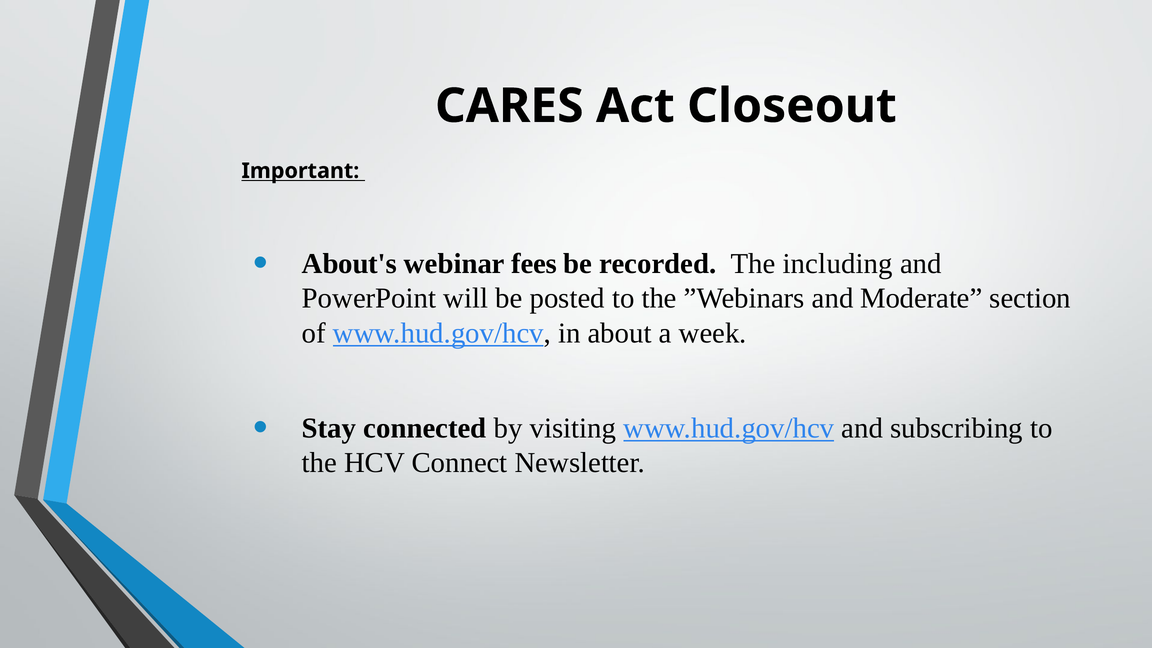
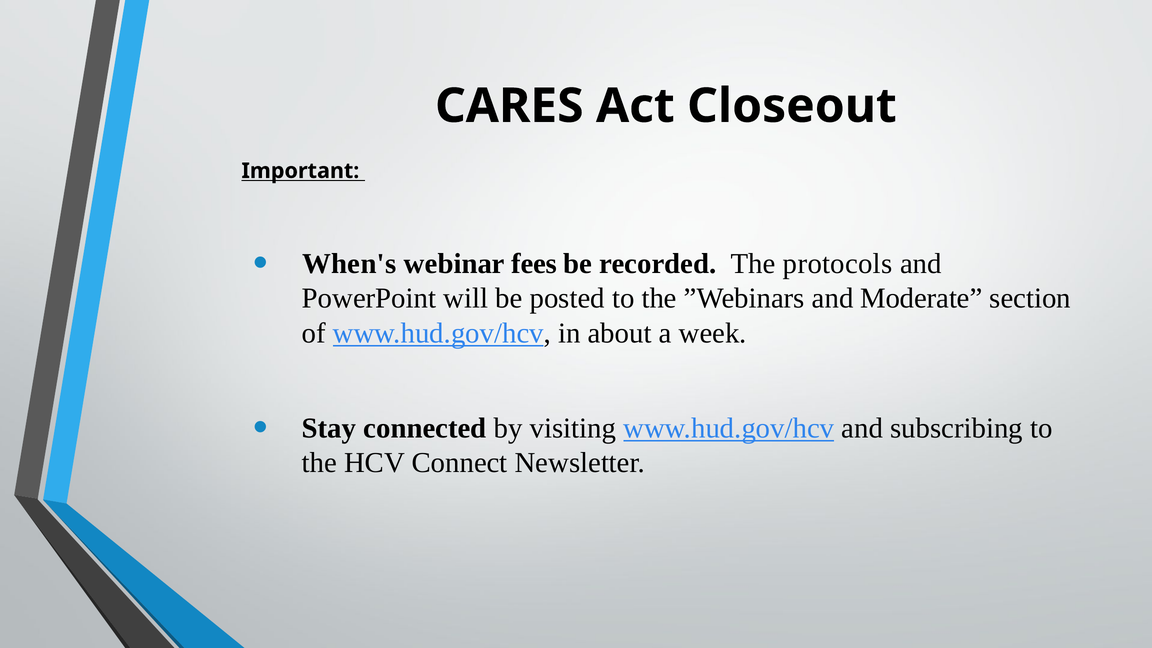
About's: About's -> When's (349, 264)
including: including -> protocols (838, 264)
